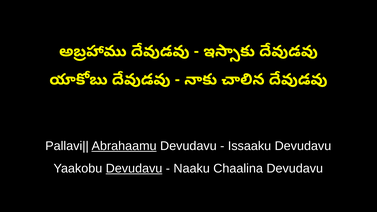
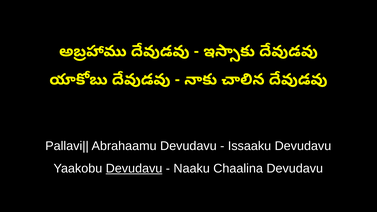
Abrahaamu underline: present -> none (124, 146)
